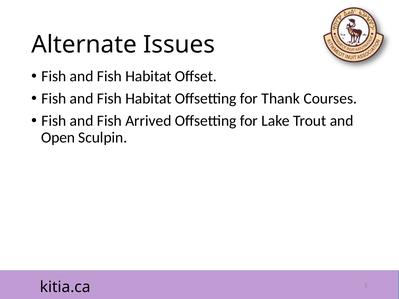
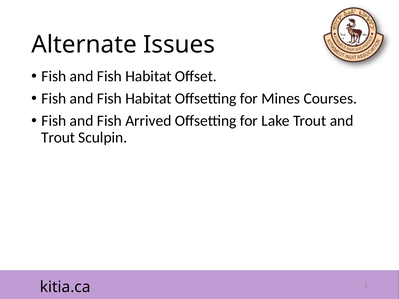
Thank: Thank -> Mines (281, 99)
Open: Open -> Trout (58, 138)
